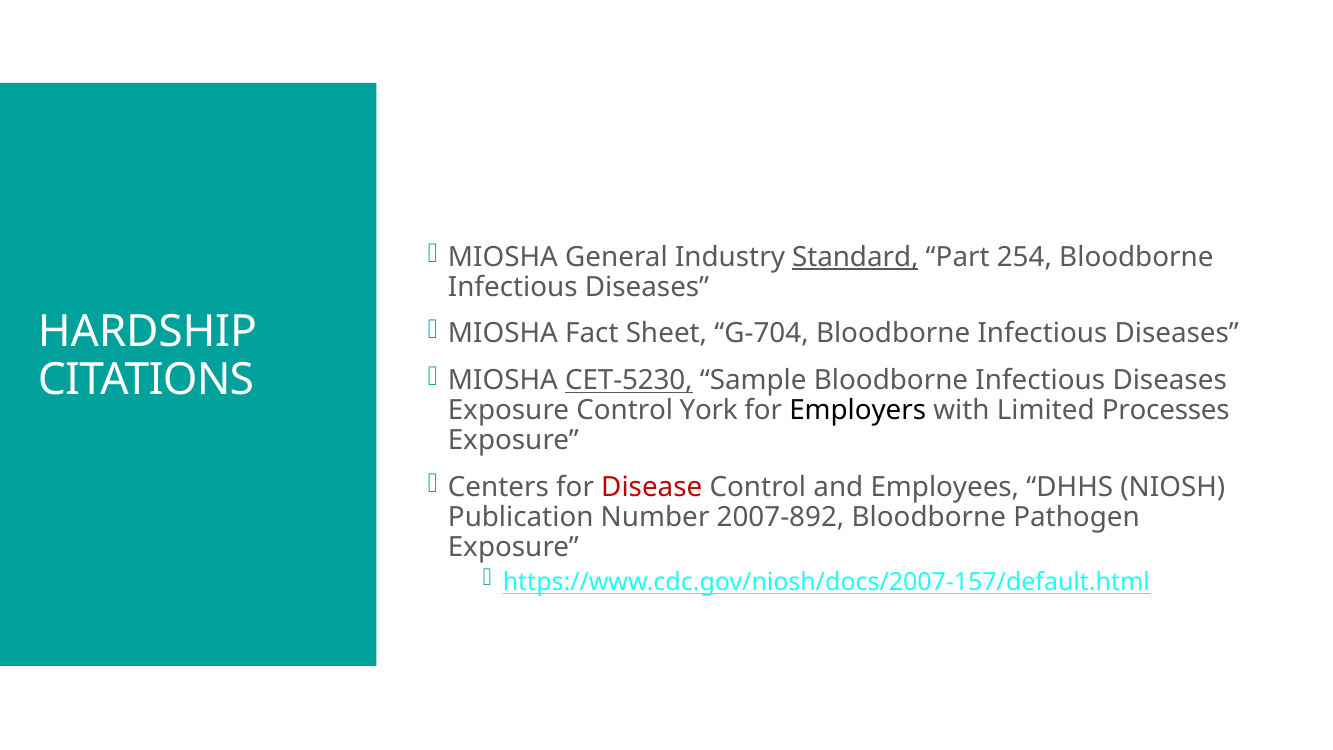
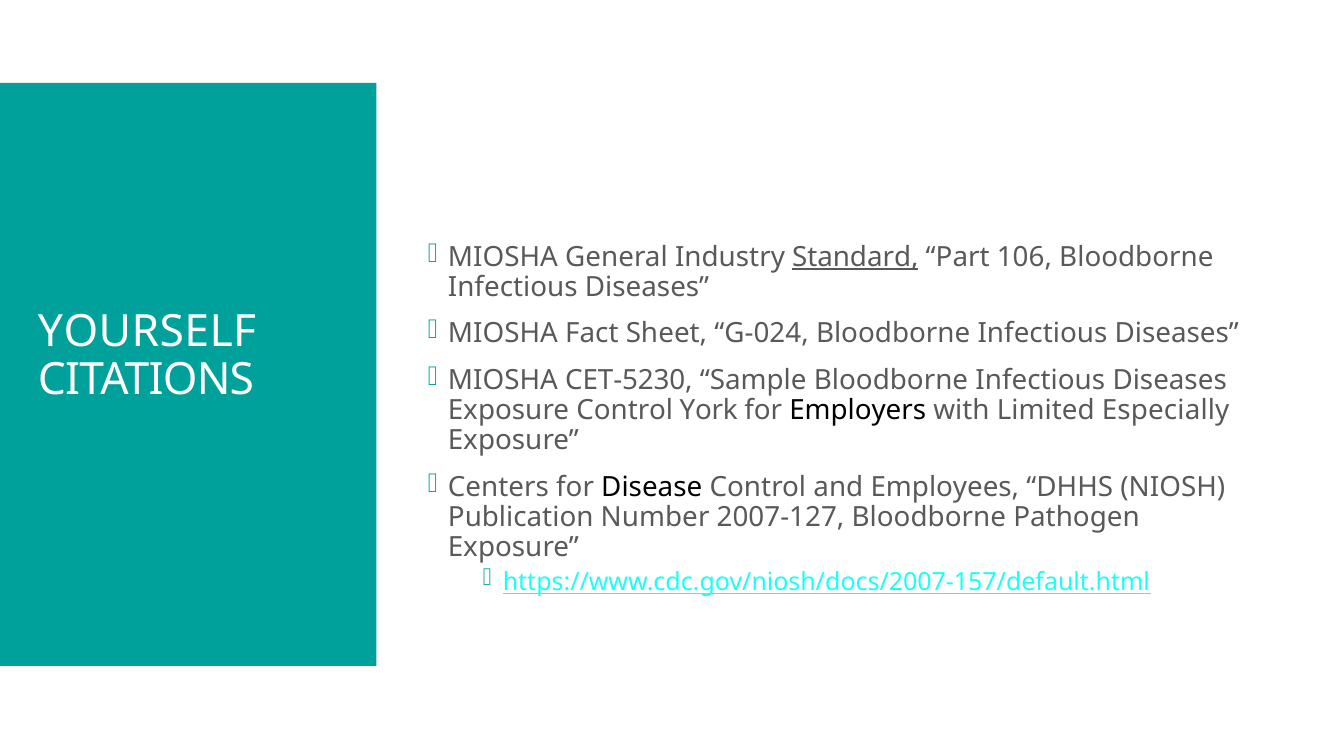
254: 254 -> 106 (1024, 257)
HARDSHIP: HARDSHIP -> YOURSELF (147, 331)
G-704: G-704 -> G-024 (762, 334)
CET-5230 underline: present -> none (629, 380)
Processes: Processes -> Especially (1166, 410)
Disease colour: red -> black (652, 487)
2007-892: 2007-892 -> 2007-127 (781, 517)
